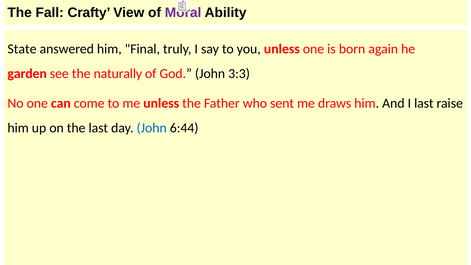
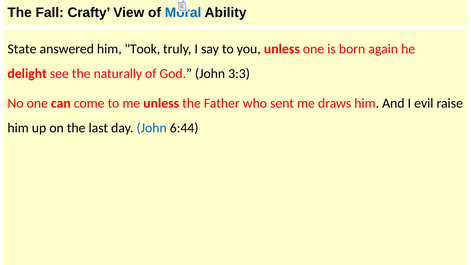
Moral colour: purple -> blue (183, 13)
Final: Final -> Took (142, 49)
garden: garden -> delight (27, 74)
I last: last -> evil (424, 103)
